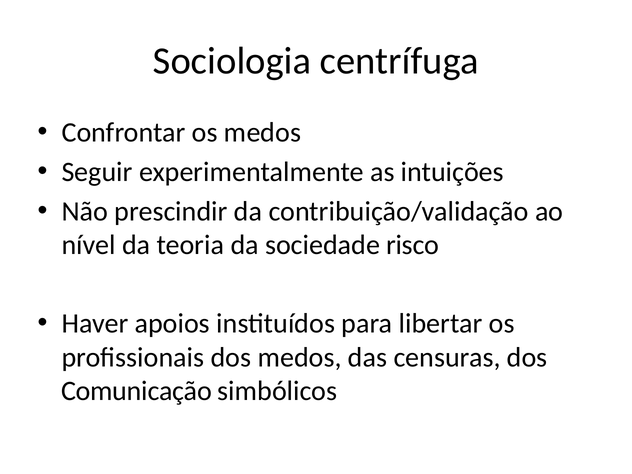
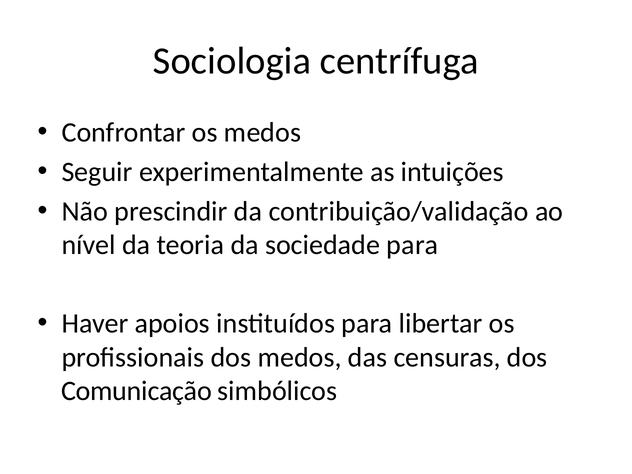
sociedade risco: risco -> para (412, 245)
